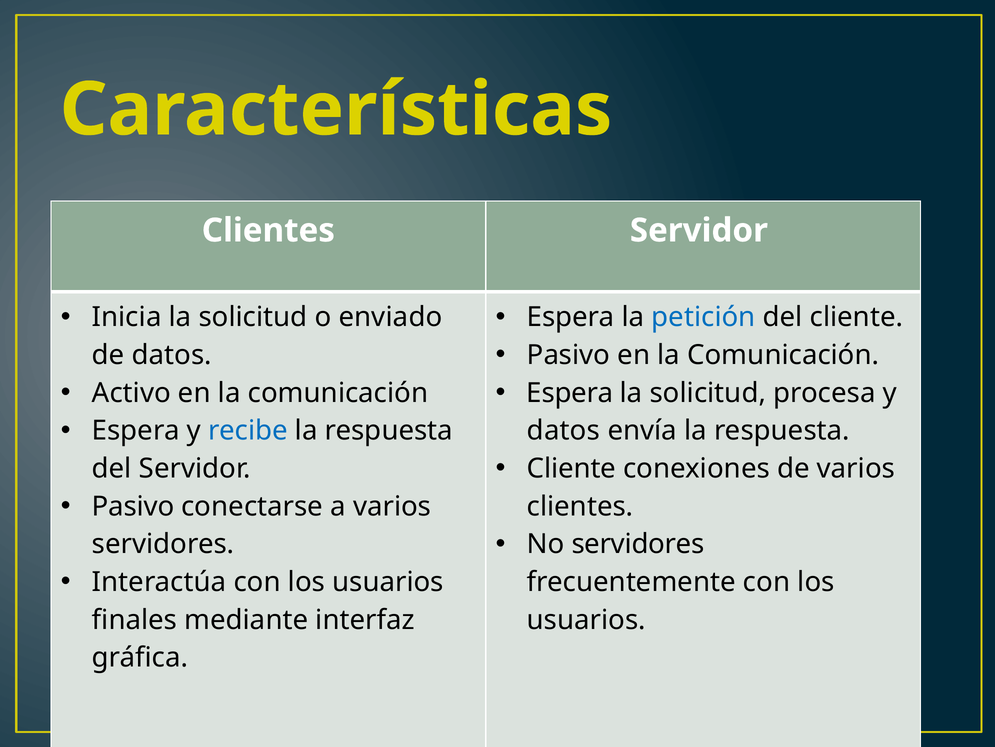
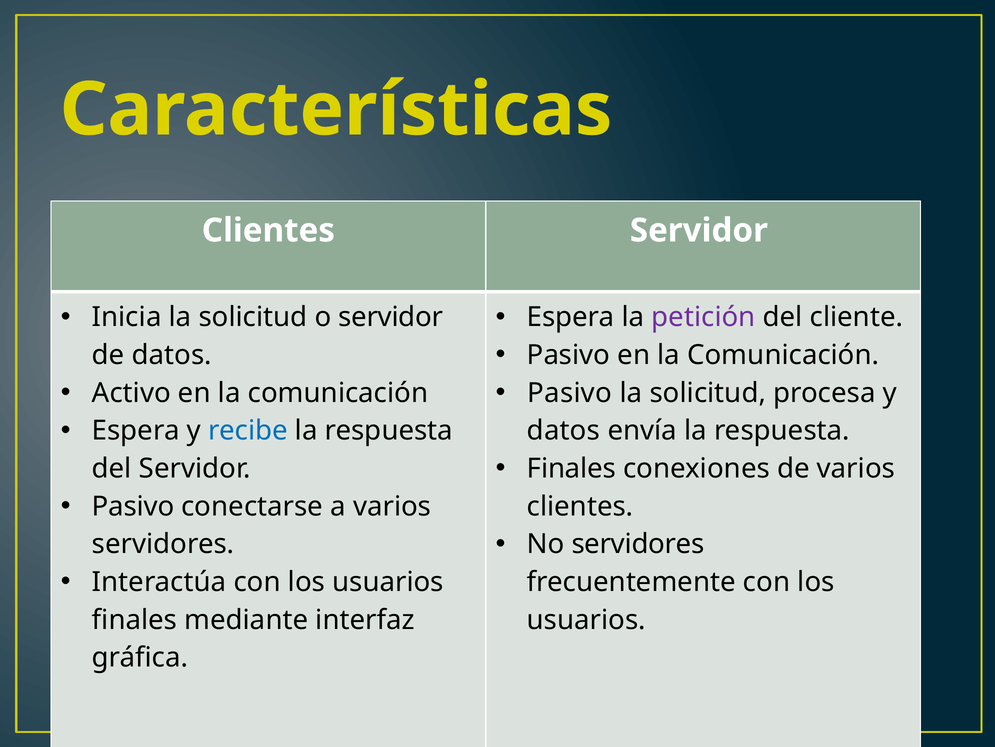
o enviado: enviado -> servidor (391, 317)
petición colour: blue -> purple (703, 317)
Espera: Espera -> Pasivo (570, 393)
Cliente: Cliente -> Finales (571, 468)
